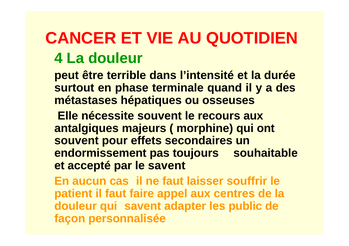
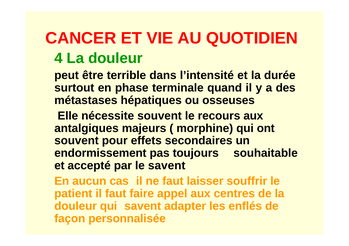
public: public -> enflés (245, 207)
